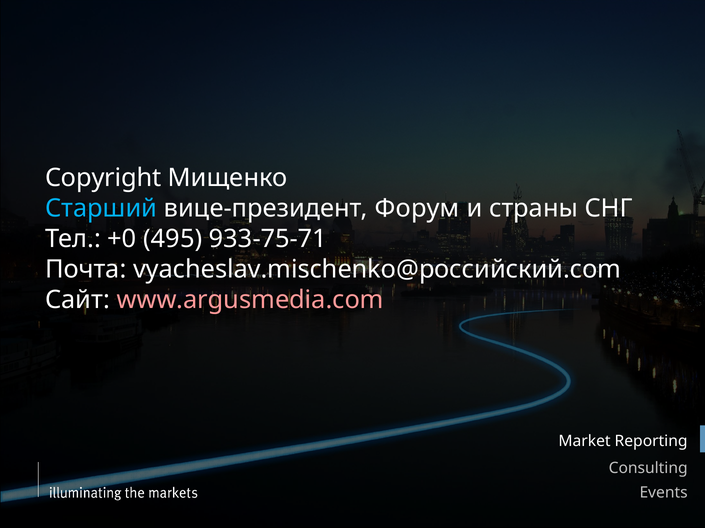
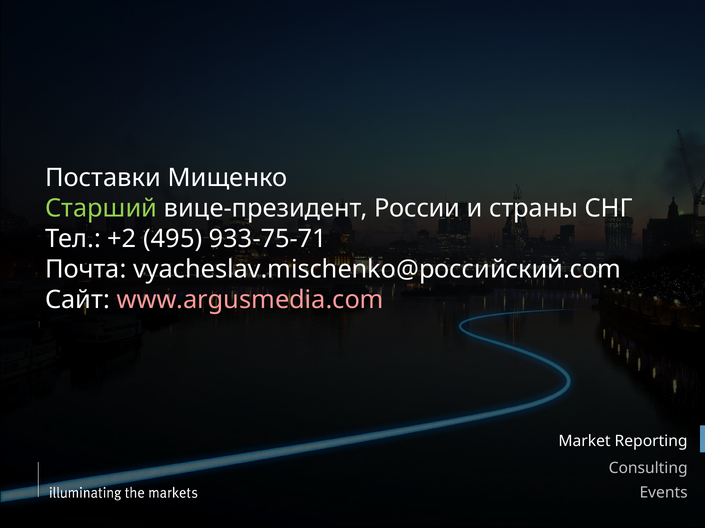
Copyright: Copyright -> Поставки (103, 178)
Старший colour: light blue -> light green (101, 209)
Форум: Форум -> России (417, 209)
+0: +0 -> +2 (122, 239)
